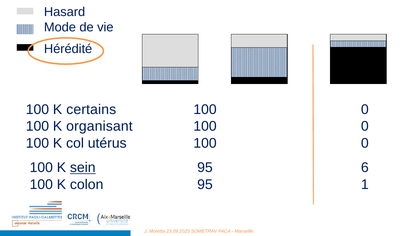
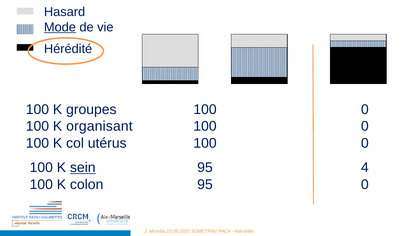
Mode underline: none -> present (60, 27)
certains: certains -> groupes (91, 109)
6: 6 -> 4 (365, 167)
95 1: 1 -> 0 (365, 184)
